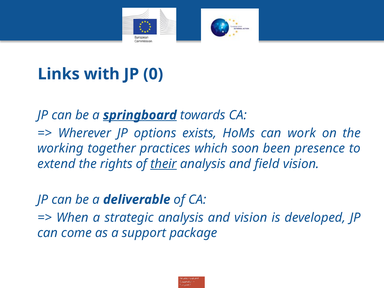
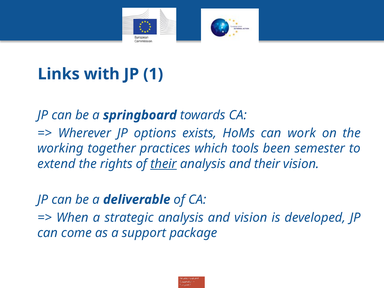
0: 0 -> 1 (153, 74)
springboard underline: present -> none (140, 115)
soon: soon -> tools (245, 148)
presence: presence -> semester (320, 148)
and field: field -> their (267, 164)
